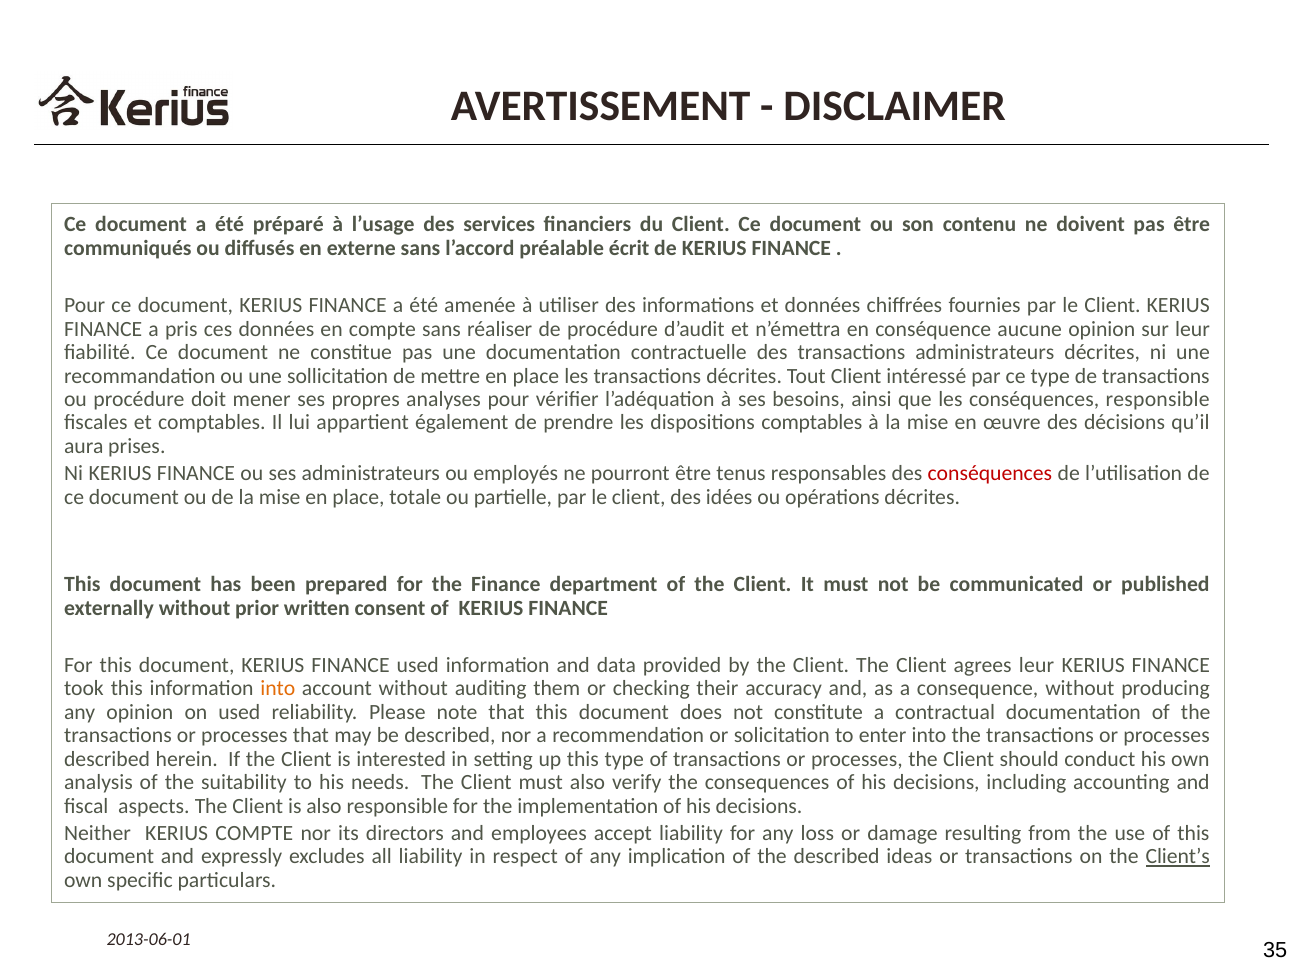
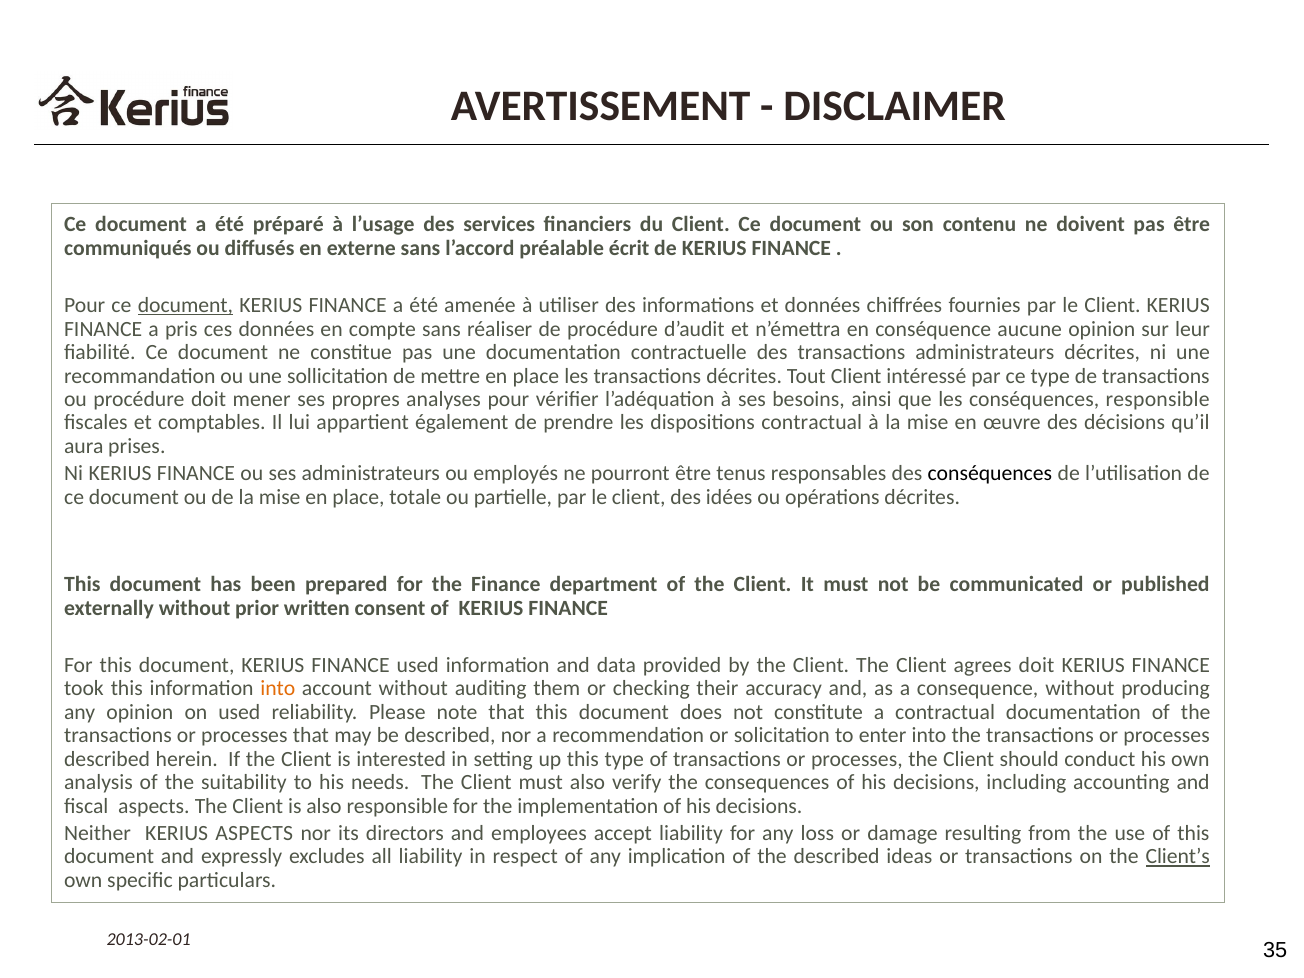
document underline: none -> present (185, 305)
dispositions comptables: comptables -> contractual (812, 423)
conséquences colour: red -> black (990, 474)
agrees leur: leur -> doit (1037, 665)
KERIUS COMPTE: COMPTE -> ASPECTS (254, 833)
2013-06-01: 2013-06-01 -> 2013-02-01 (149, 940)
